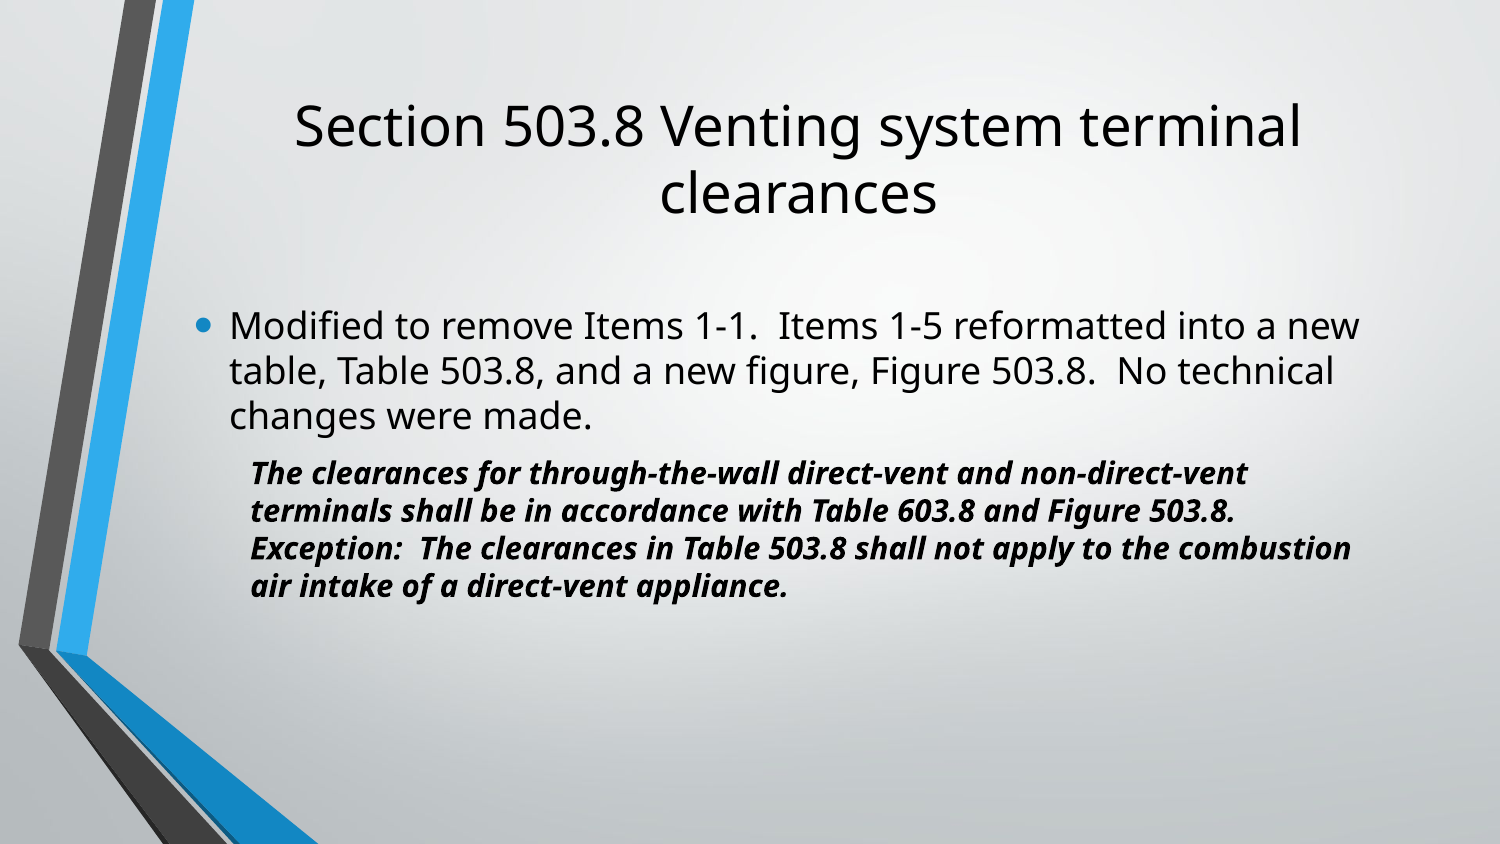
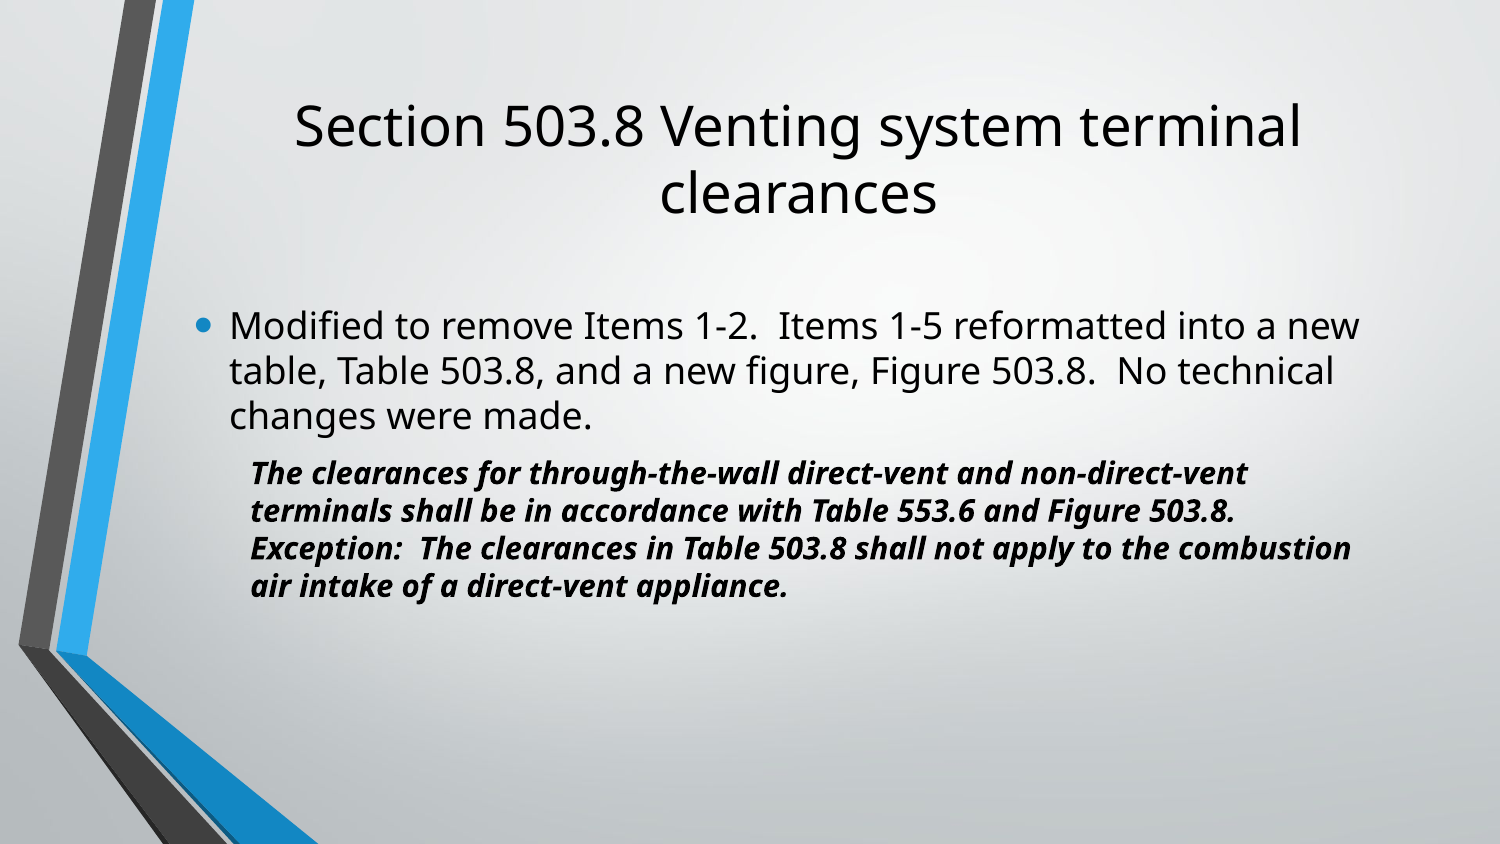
1-1: 1-1 -> 1-2 (726, 327)
603.8: 603.8 -> 553.6 (936, 511)
